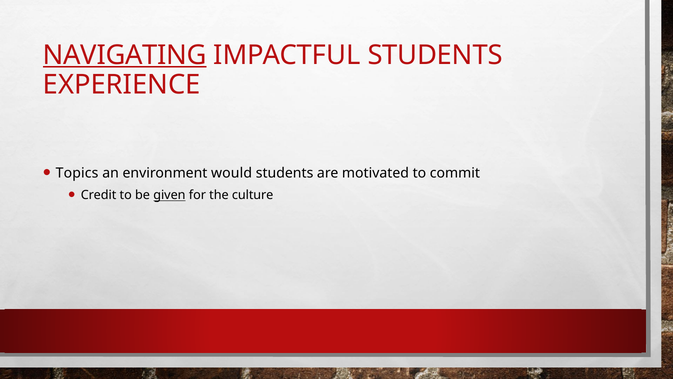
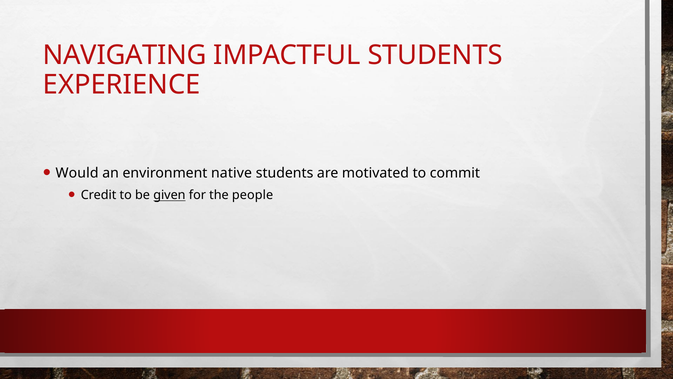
NAVIGATING underline: present -> none (125, 55)
Topics: Topics -> Would (77, 173)
would: would -> native (232, 173)
culture: culture -> people (253, 195)
